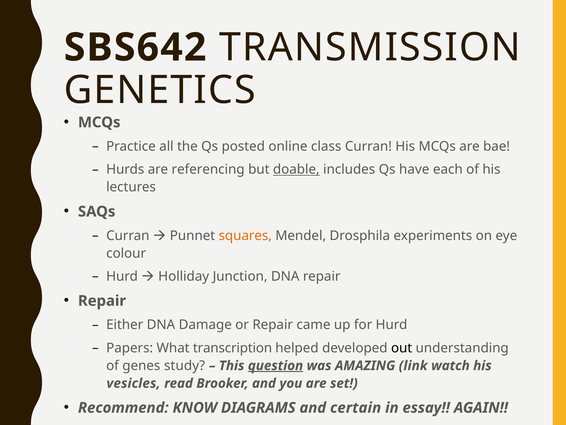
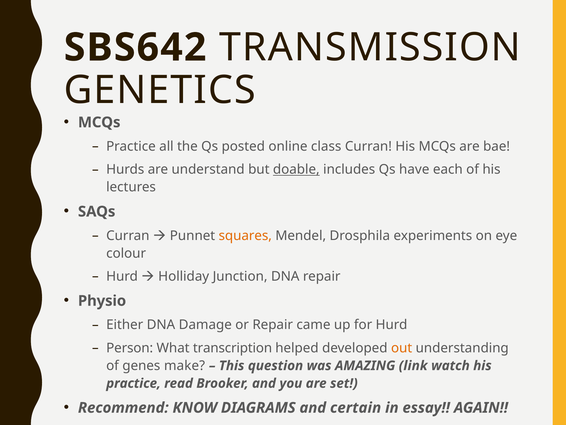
referencing: referencing -> understand (208, 169)
Repair: Repair -> Physio (102, 301)
Papers: Papers -> Person (130, 348)
out colour: black -> orange (402, 348)
study: study -> make (185, 365)
question underline: present -> none (276, 365)
vesicles: vesicles -> practice (134, 383)
